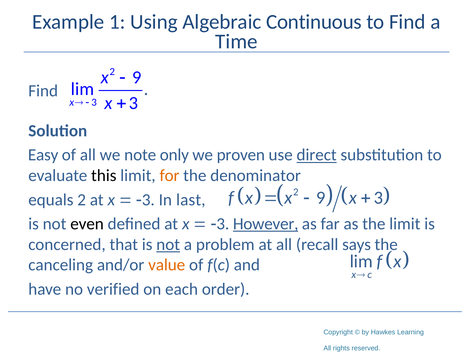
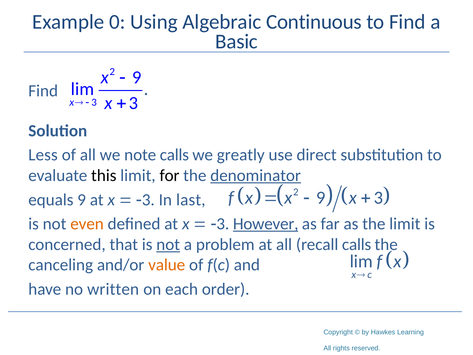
1: 1 -> 0 (117, 22)
Time: Time -> Basic (237, 42)
Easy: Easy -> Less (43, 155)
note only: only -> calls (174, 155)
proven: proven -> greatly (241, 155)
direct underline: present -> none (317, 155)
for colour: orange -> black (169, 175)
denominator underline: none -> present (256, 175)
equals 2: 2 -> 9 (82, 200)
even colour: black -> orange (87, 224)
recall says: says -> calls (357, 244)
verified: verified -> written (113, 289)
